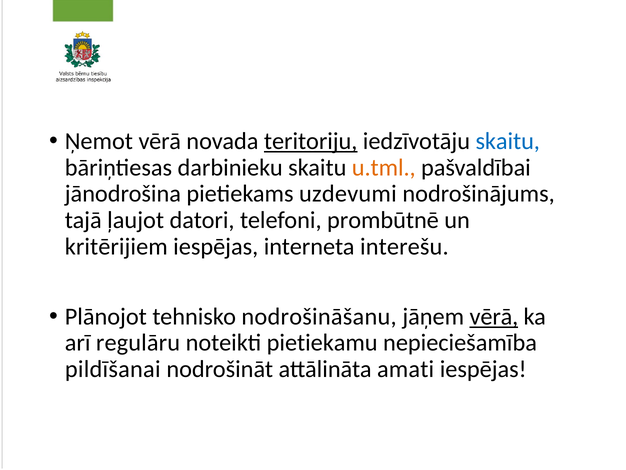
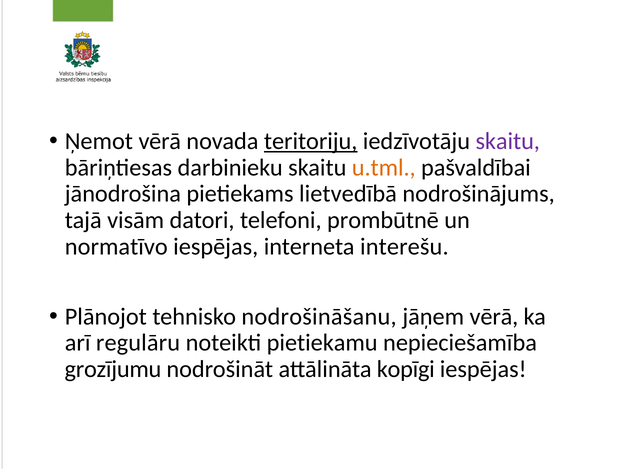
skaitu colour: blue -> purple (508, 141)
uzdevumi: uzdevumi -> lietvedībā (348, 194)
ļaujot: ļaujot -> visām (136, 220)
kritērijiem: kritērijiem -> normatīvo (116, 246)
vērā underline: present -> none (494, 316)
pildīšanai: pildīšanai -> grozījumu (113, 369)
amati: amati -> kopīgi (406, 369)
